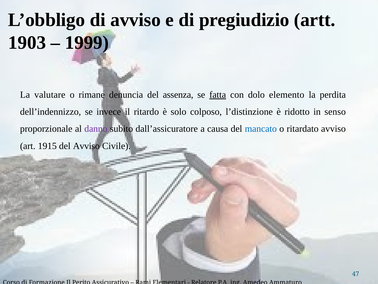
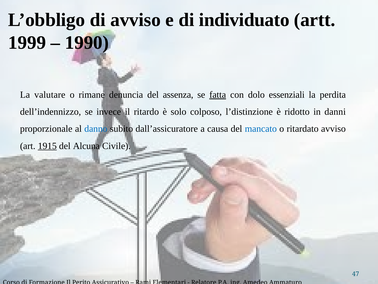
pregiudizio: pregiudizio -> individuato (244, 20)
1903: 1903 -> 1999 (27, 43)
1999: 1999 -> 1990 (87, 43)
elemento: elemento -> essenziali (287, 95)
senso: senso -> danni (335, 112)
danno colour: purple -> blue (96, 129)
1915 underline: none -> present (47, 146)
del Avviso: Avviso -> Alcuna (86, 146)
